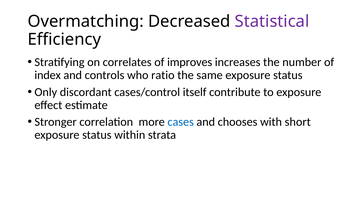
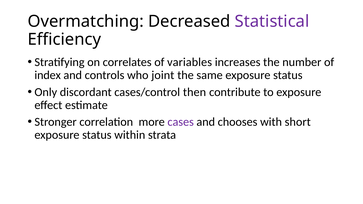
improves: improves -> variables (190, 62)
ratio: ratio -> joint (163, 75)
itself: itself -> then (195, 92)
cases colour: blue -> purple (181, 122)
